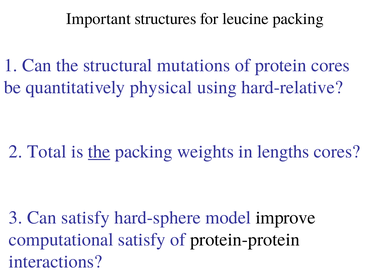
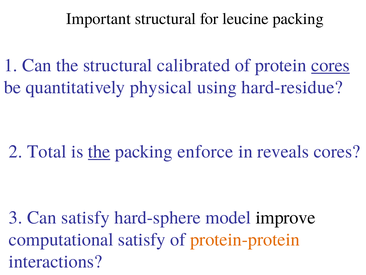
Important structures: structures -> structural (165, 19)
mutations: mutations -> calibrated (194, 65)
cores underline: none -> present (330, 65)
hard-relative: hard-relative -> hard-residue (292, 87)
weights: weights -> enforce (205, 151)
lengths: lengths -> reveals (283, 151)
protein-protein colour: black -> orange (245, 239)
